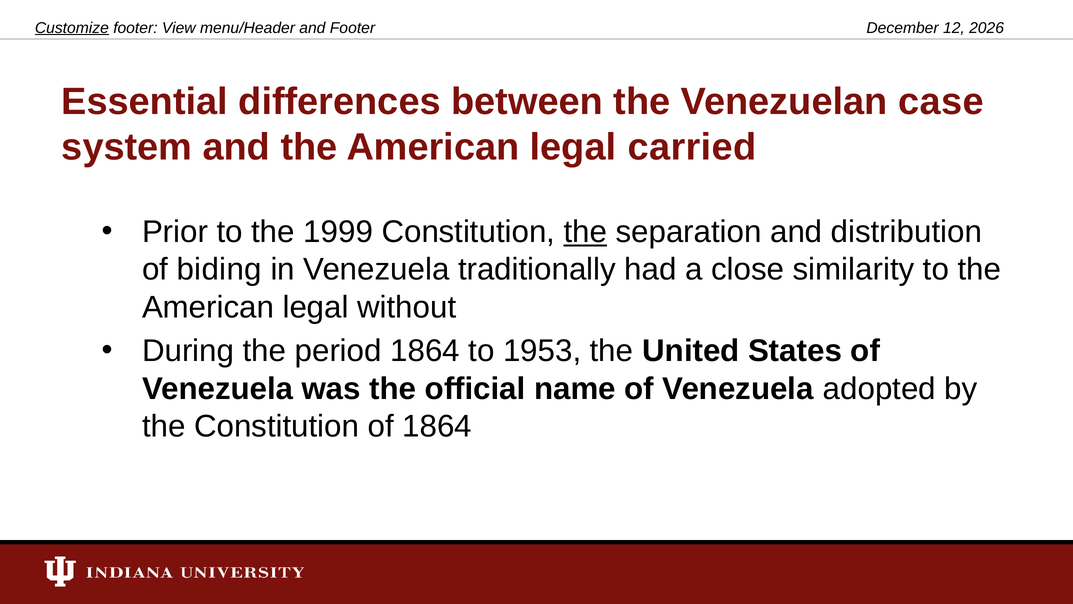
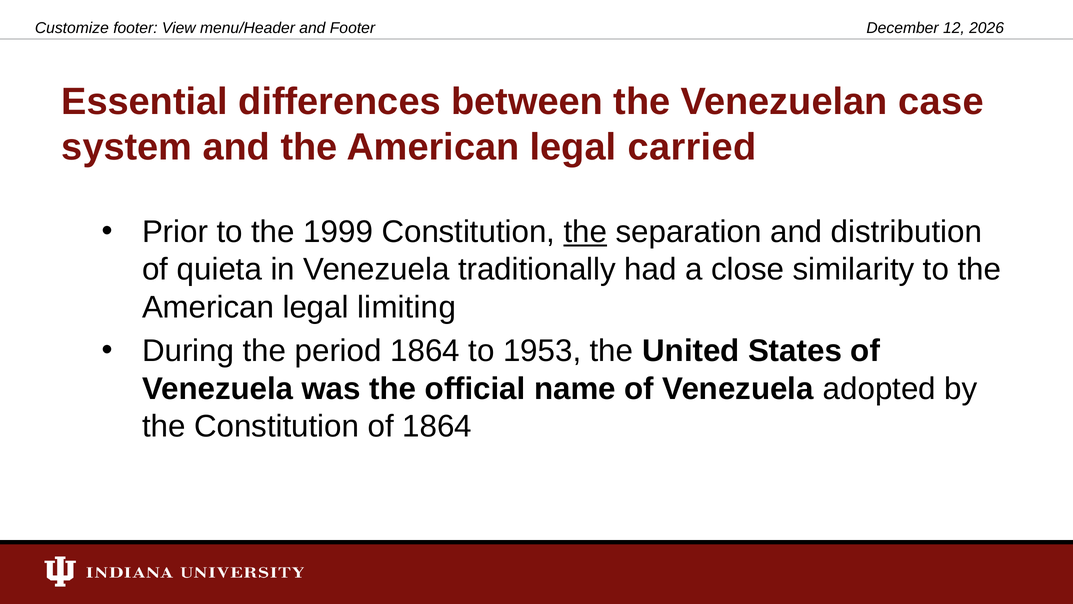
Customize underline: present -> none (72, 28)
biding: biding -> quieta (219, 269)
without: without -> limiting (407, 307)
